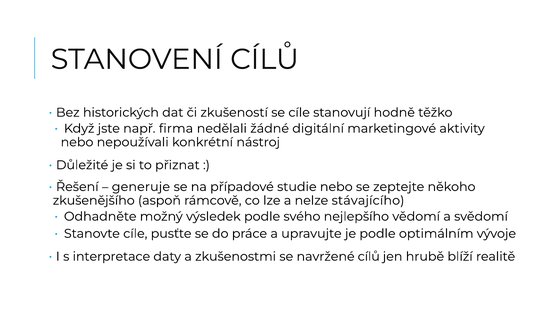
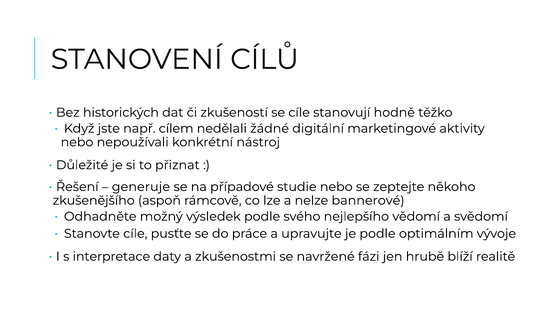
firma: firma -> cílem (176, 129)
stávajícího: stávajícího -> bannerové (368, 201)
navržené cílů: cílů -> fázi (369, 257)
